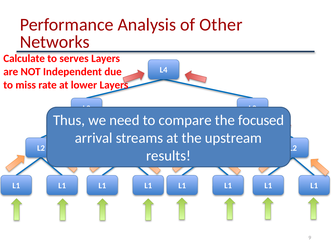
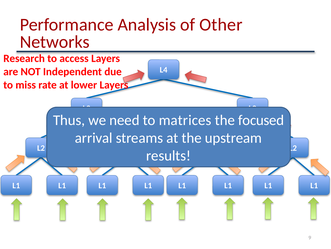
Calculate: Calculate -> Research (24, 58)
serves: serves -> access (74, 58)
compare: compare -> matrices (185, 120)
